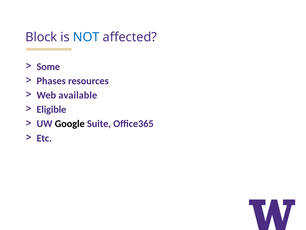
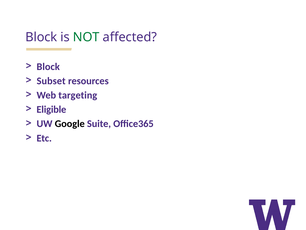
NOT colour: blue -> green (86, 37)
Some: Some -> Block (48, 66)
Phases: Phases -> Subset (51, 81)
available: available -> targeting (78, 95)
